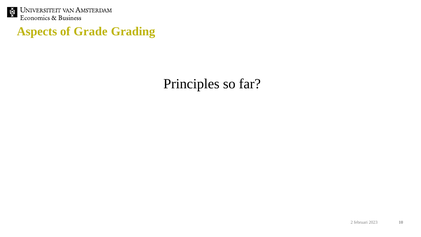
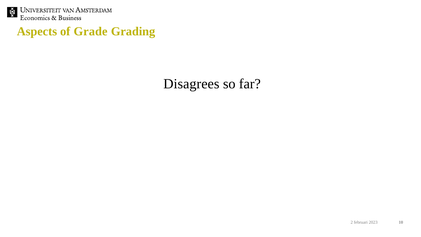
Principles: Principles -> Disagrees (191, 84)
